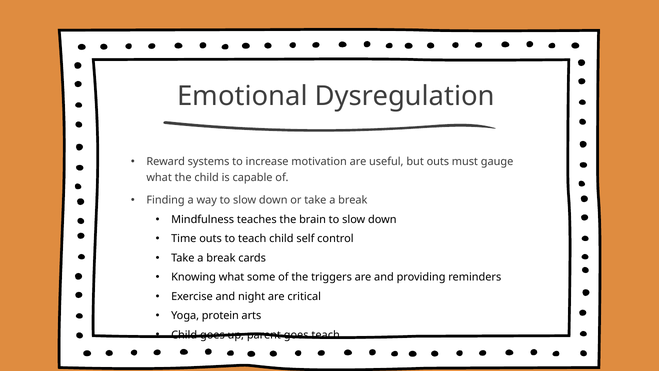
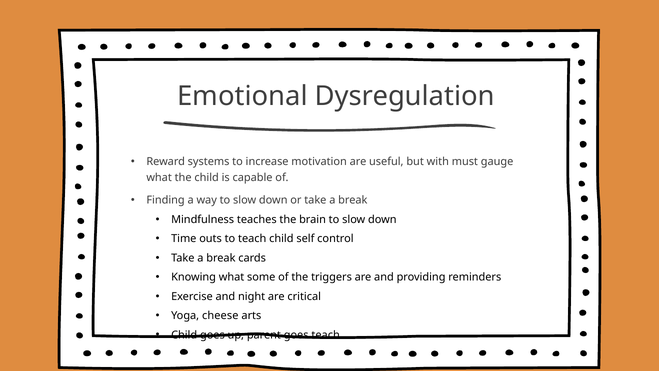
but outs: outs -> with (438, 162)
protein: protein -> cheese (220, 315)
